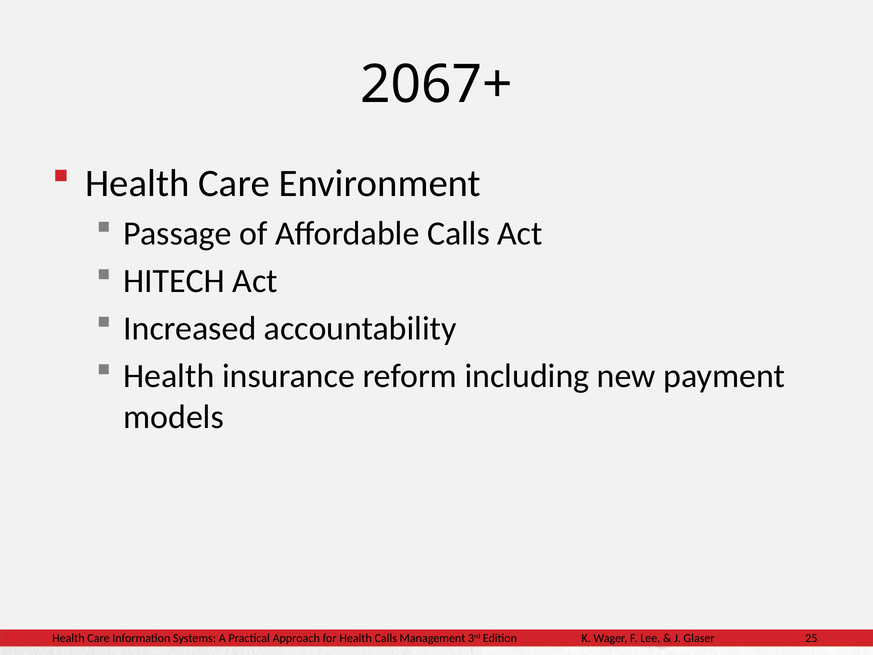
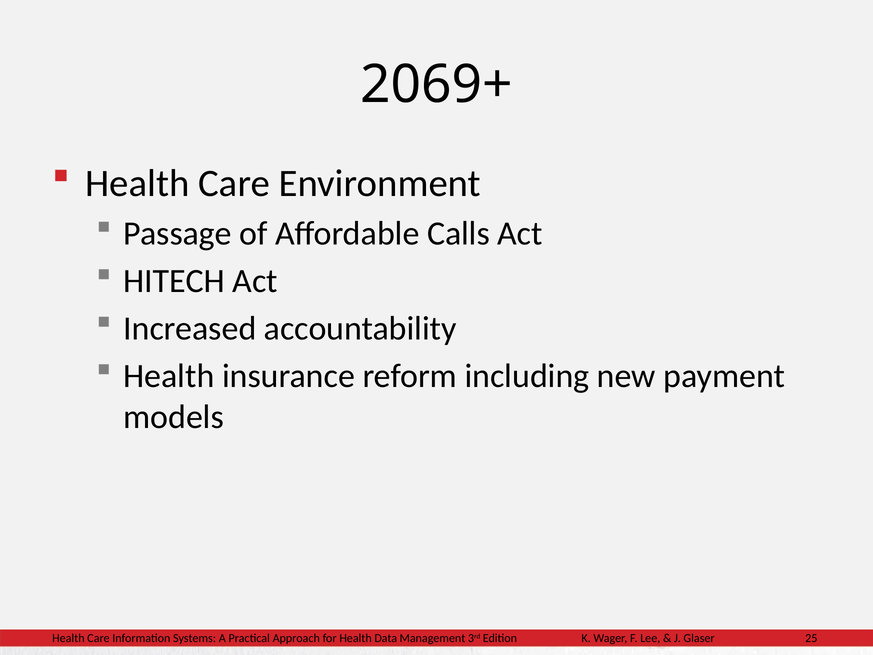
2067+: 2067+ -> 2069+ (436, 85)
Health Calls: Calls -> Data (386, 638)
